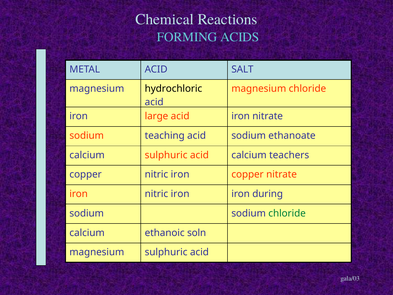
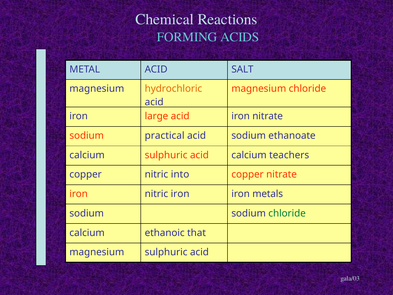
hydrochloric colour: black -> orange (173, 89)
teaching: teaching -> practical (165, 136)
copper nitric iron: iron -> into (180, 174)
during: during -> metals (268, 194)
soln: soln -> that (197, 233)
